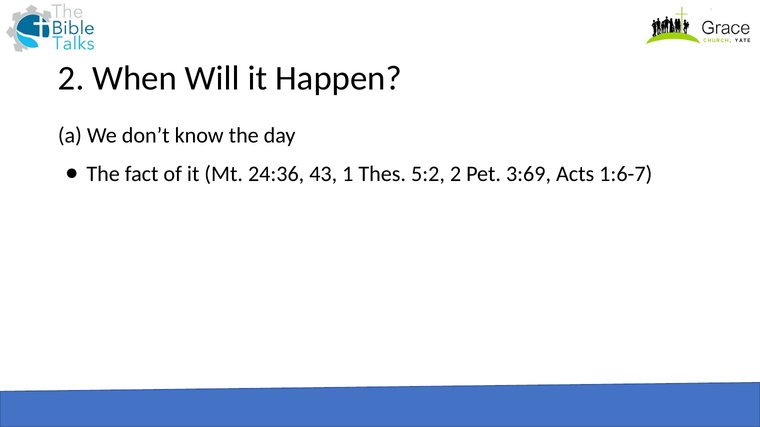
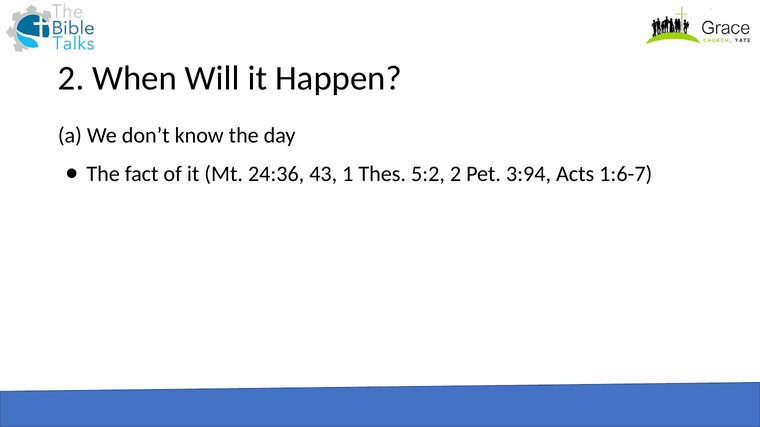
3:69: 3:69 -> 3:94 (529, 174)
